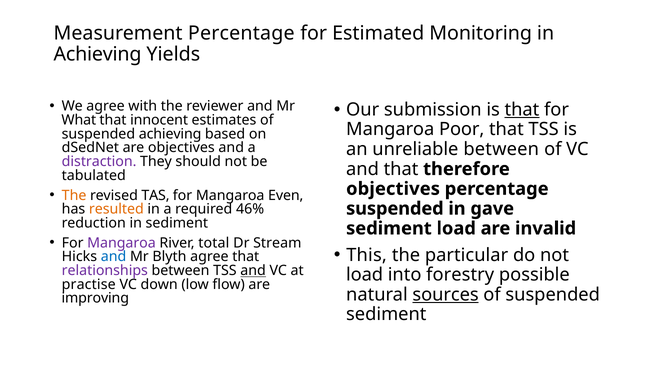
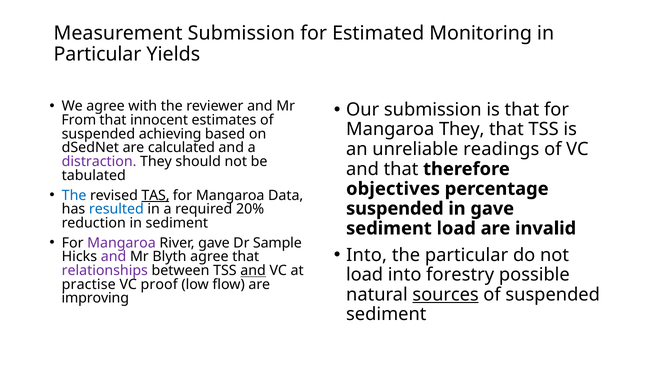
Measurement Percentage: Percentage -> Submission (241, 33)
Achieving: Achieving -> Particular (97, 54)
that underline: present -> none (522, 110)
What: What -> From (79, 120)
Mangaroa Poor: Poor -> They (462, 129)
are objectives: objectives -> calculated (181, 148)
unreliable between: between -> readings (501, 149)
The colour: orange -> blue (74, 195)
TAS underline: none -> present (155, 195)
Even: Even -> Data (286, 195)
resulted colour: orange -> blue (116, 209)
46%: 46% -> 20% (250, 209)
River total: total -> gave (214, 243)
Stream: Stream -> Sample (277, 243)
This: This -> Into (367, 255)
and colour: blue -> purple (114, 256)
down: down -> proof (159, 284)
